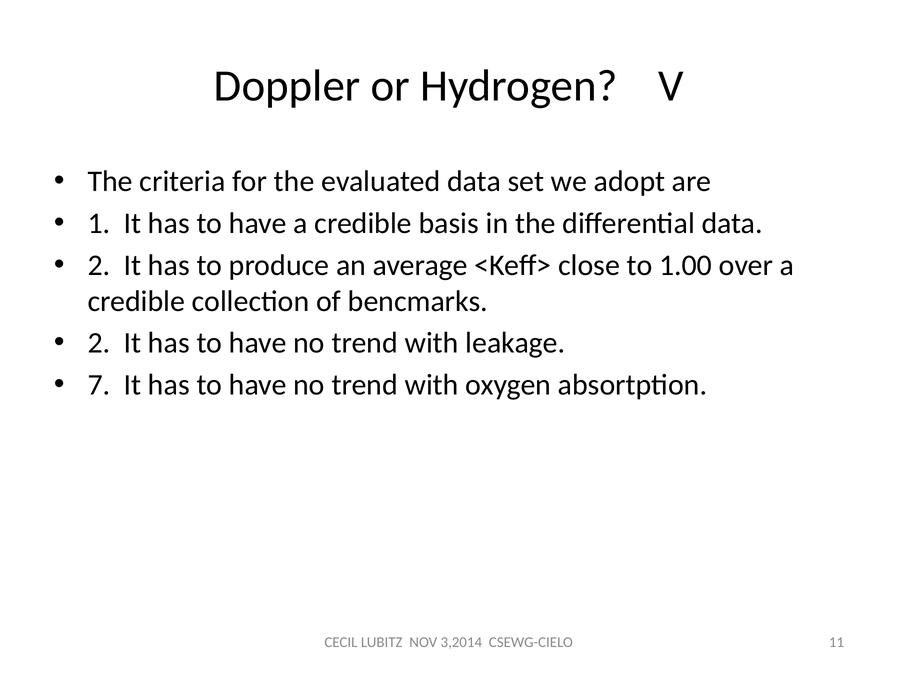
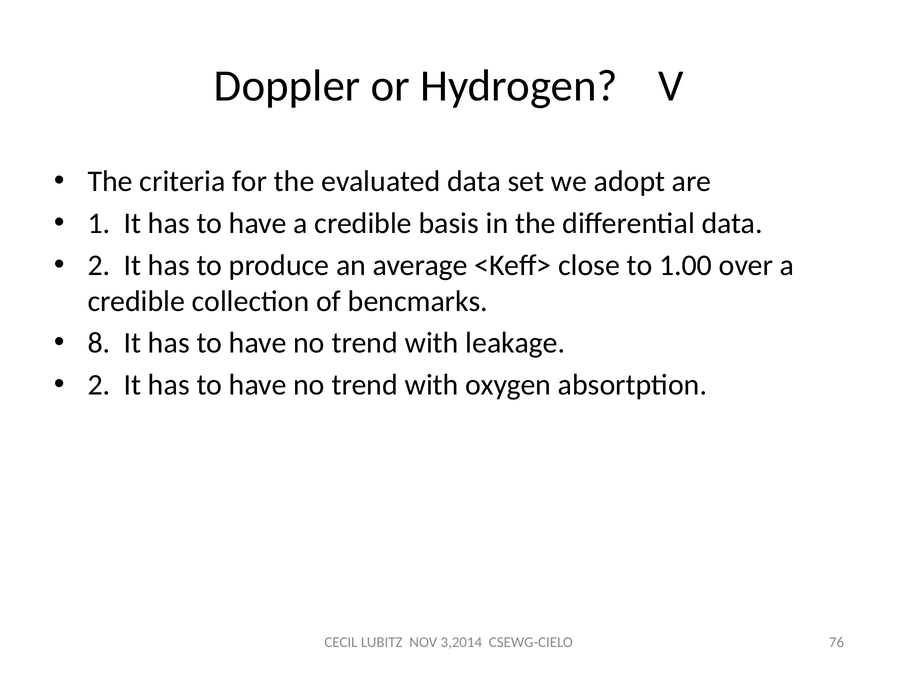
2: 2 -> 8 (99, 343)
7: 7 -> 2 (99, 385)
11: 11 -> 76 (837, 643)
